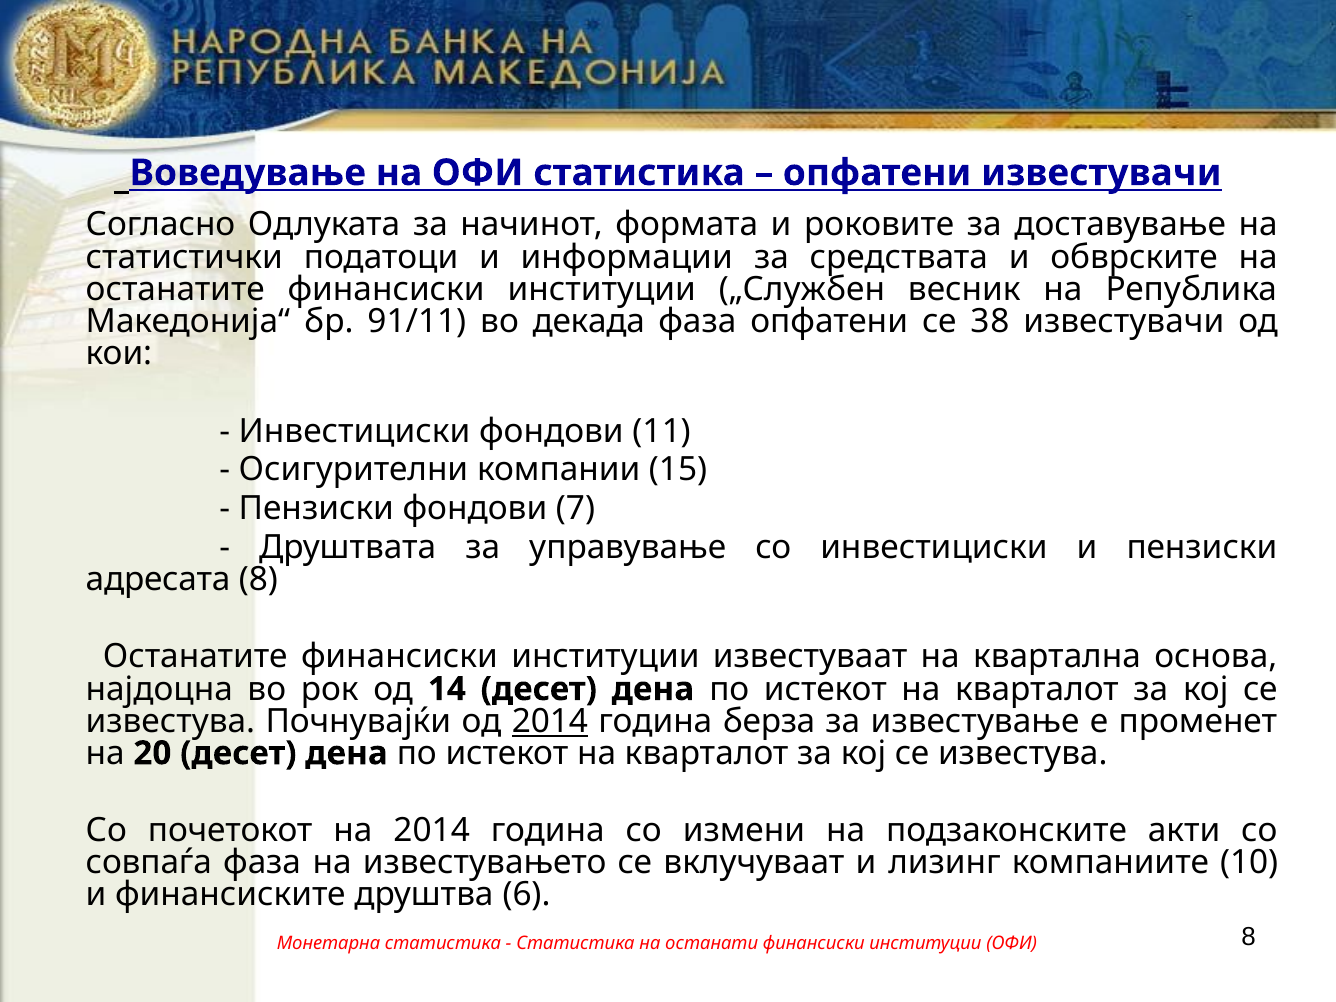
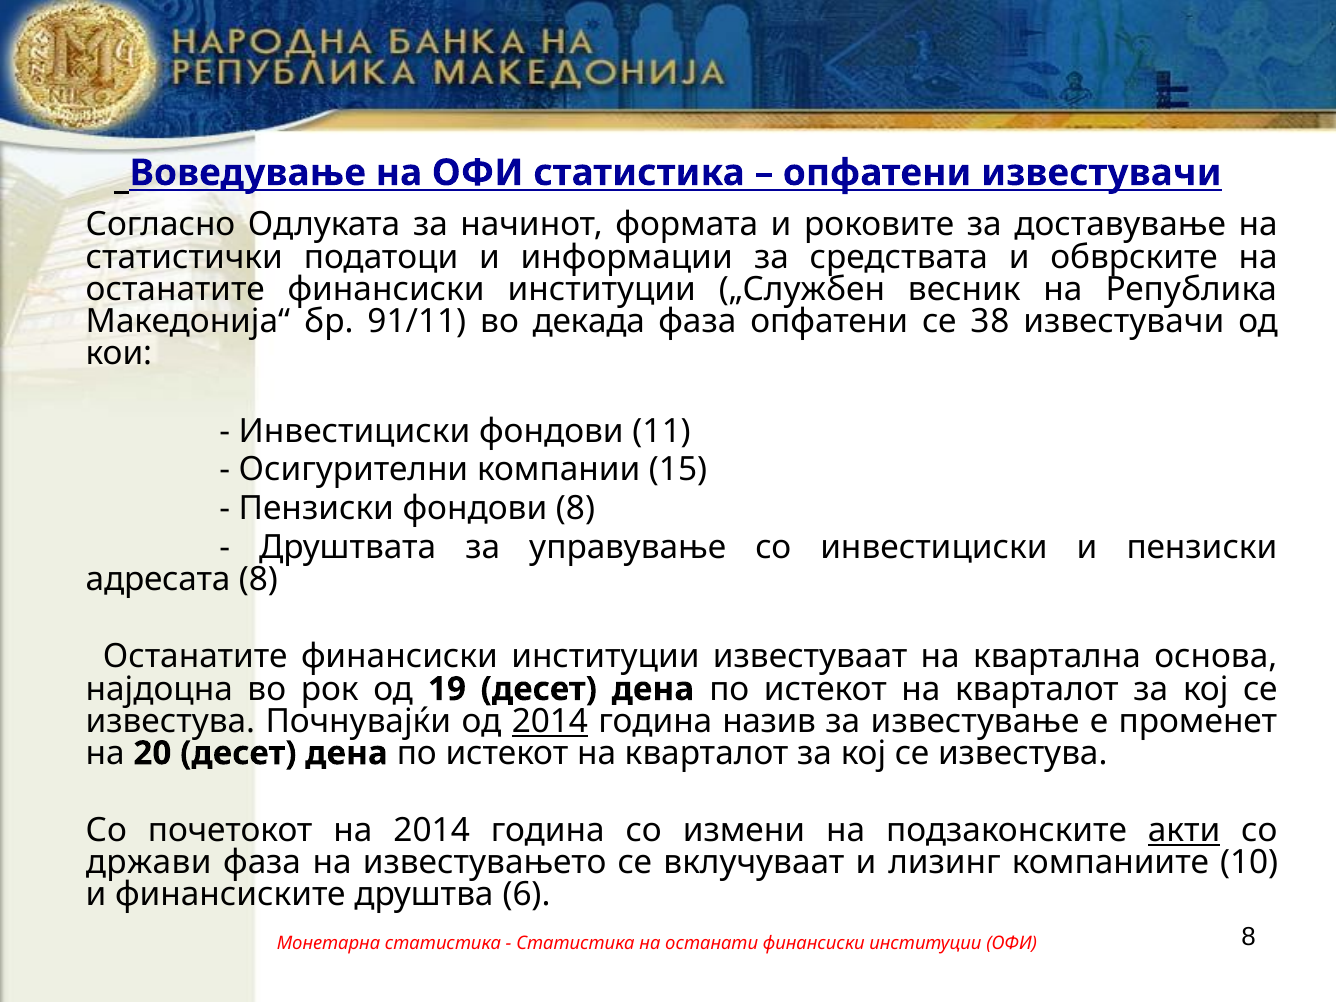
фондови 7: 7 -> 8 (575, 509)
14: 14 -> 19 (447, 689)
берза: берза -> назив (769, 721)
акти underline: none -> present (1184, 831)
совпаѓа: совпаѓа -> држави (149, 863)
